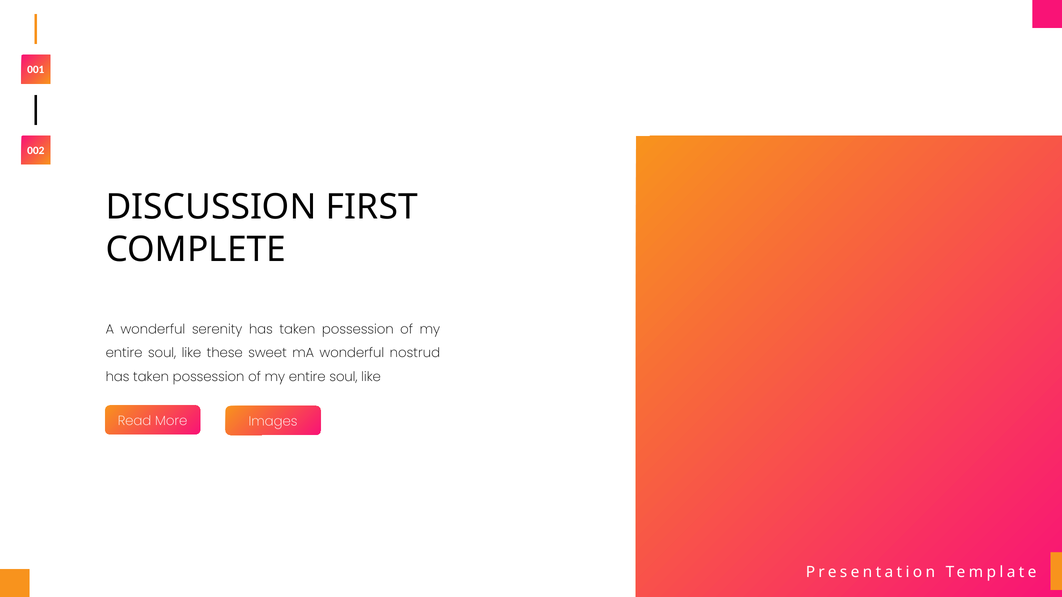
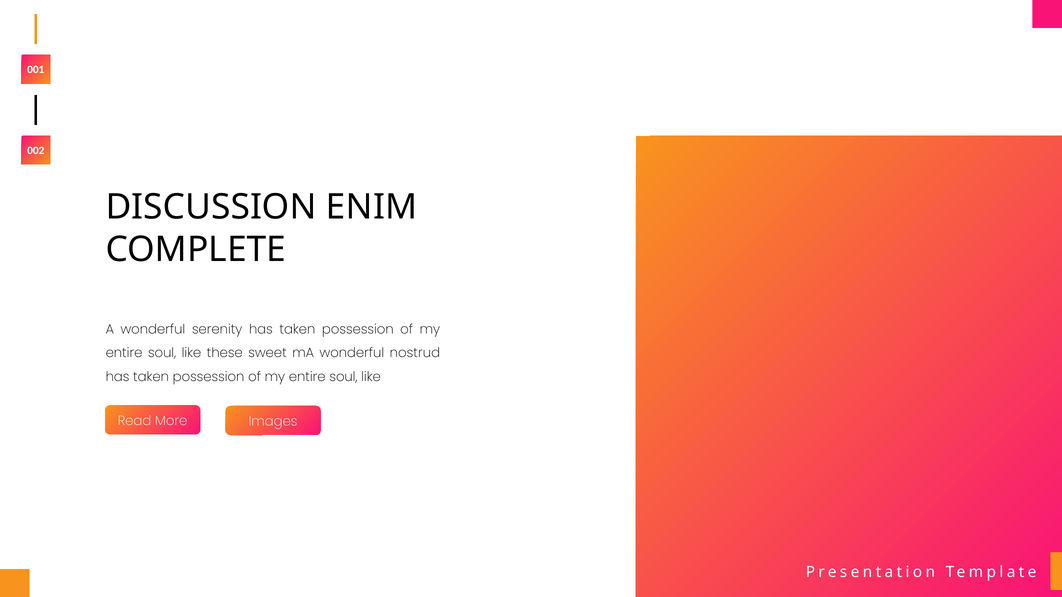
FIRST: FIRST -> ENIM (372, 207)
